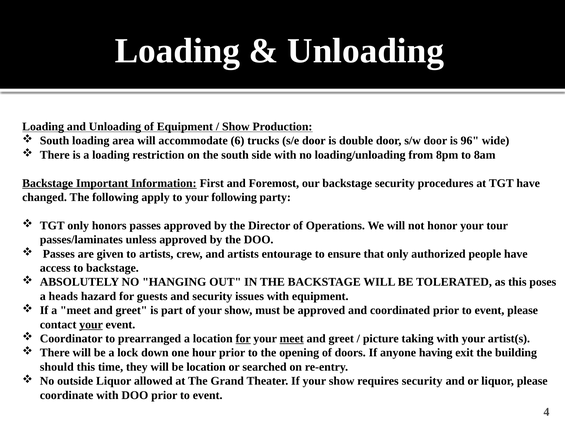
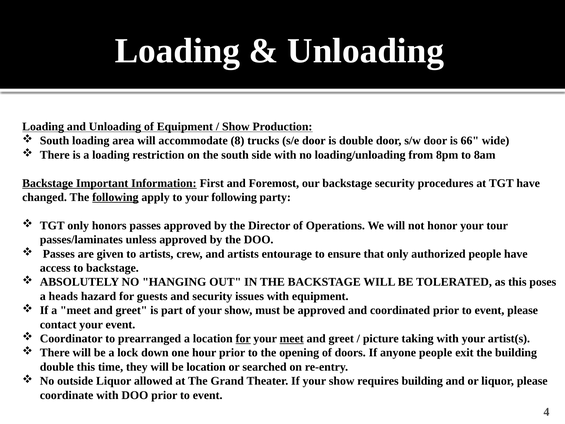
6: 6 -> 8 (237, 141)
96: 96 -> 66 (470, 141)
following underline: none -> present (115, 197)
your underline: present -> none (91, 324)
anyone having: having -> people (436, 353)
should: should -> double (57, 367)
requires security: security -> building (422, 381)
